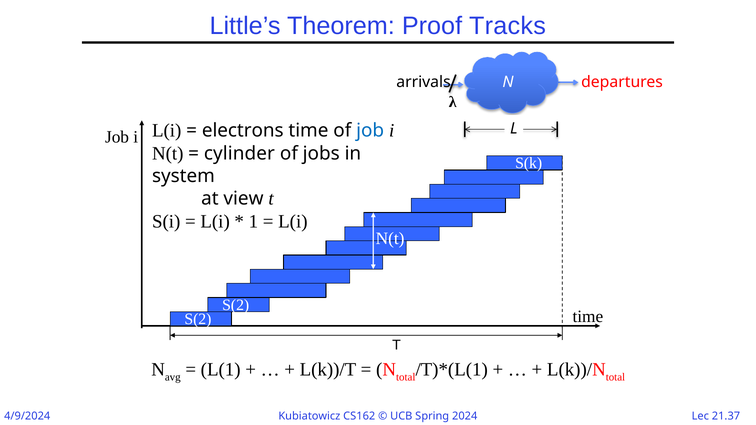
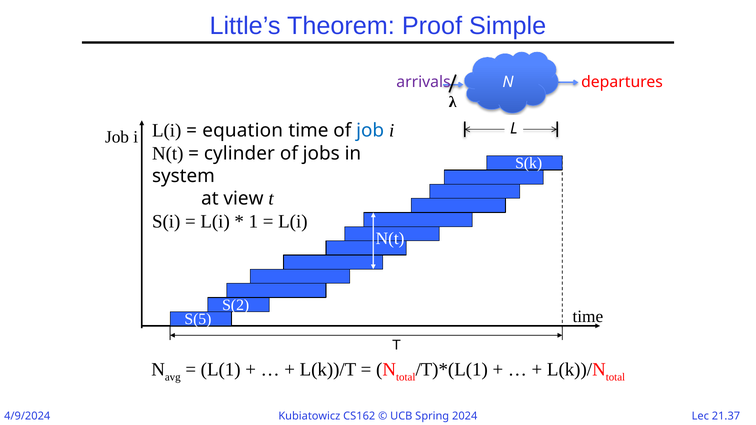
Tracks: Tracks -> Simple (508, 26)
arrivals colour: black -> purple (424, 82)
electrons: electrons -> equation (243, 131)
S(2: S(2 -> S(5 (198, 319)
